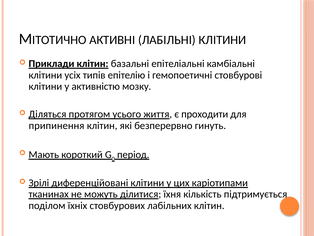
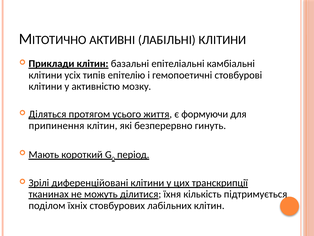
проходити: проходити -> формуючи (205, 114)
каріотипами: каріотипами -> транскрипції (220, 183)
